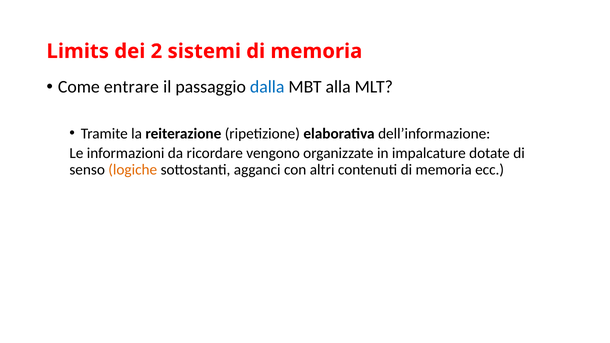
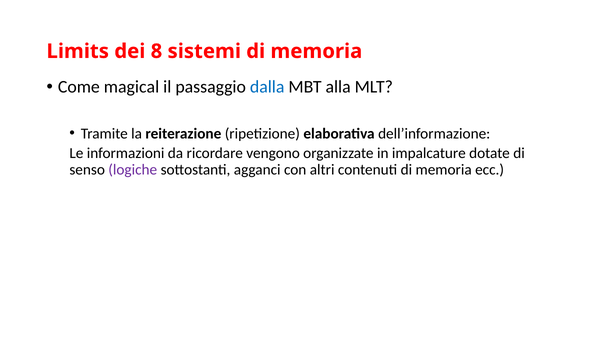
2: 2 -> 8 (156, 51)
entrare: entrare -> magical (132, 87)
logiche colour: orange -> purple (133, 170)
